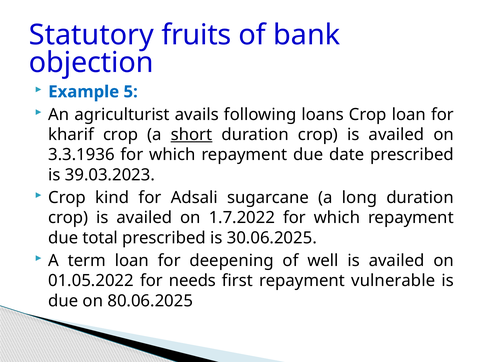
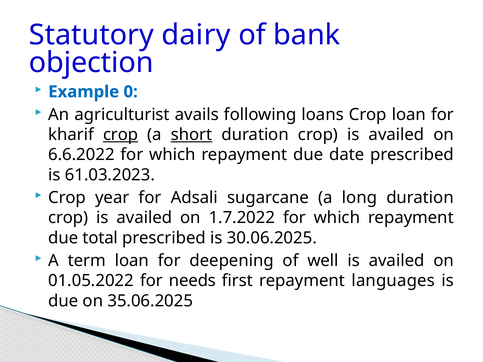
fruits: fruits -> dairy (196, 35)
5: 5 -> 0 (131, 92)
crop underline: none -> present (121, 135)
3.3.1936: 3.3.1936 -> 6.6.2022 (81, 155)
39.03.2023: 39.03.2023 -> 61.03.2023 (110, 175)
kind: kind -> year (112, 198)
vulnerable: vulnerable -> languages (393, 281)
80.06.2025: 80.06.2025 -> 35.06.2025 (150, 301)
